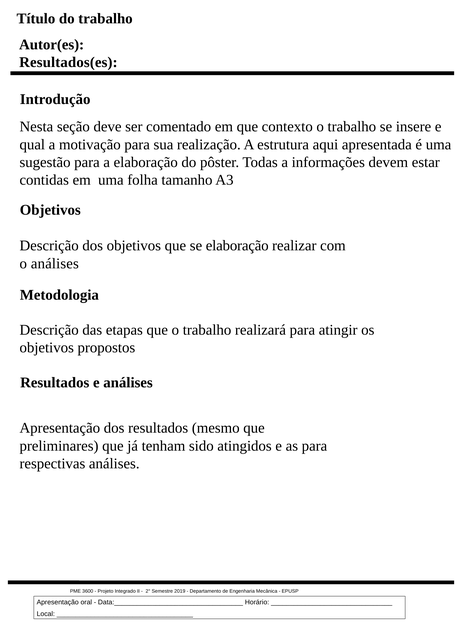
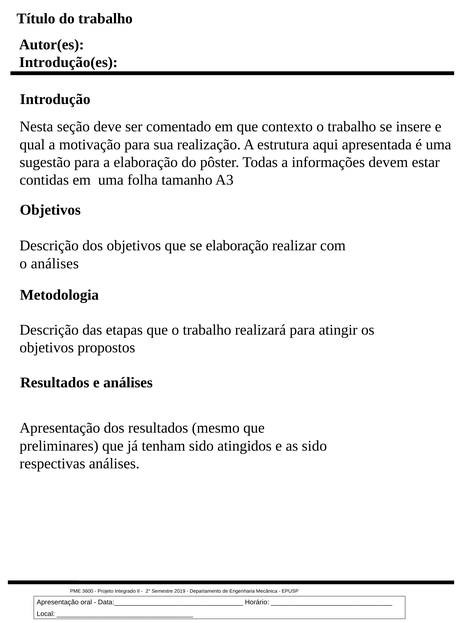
Resultados(es: Resultados(es -> Introdução(es (68, 62)
as para: para -> sido (314, 446)
